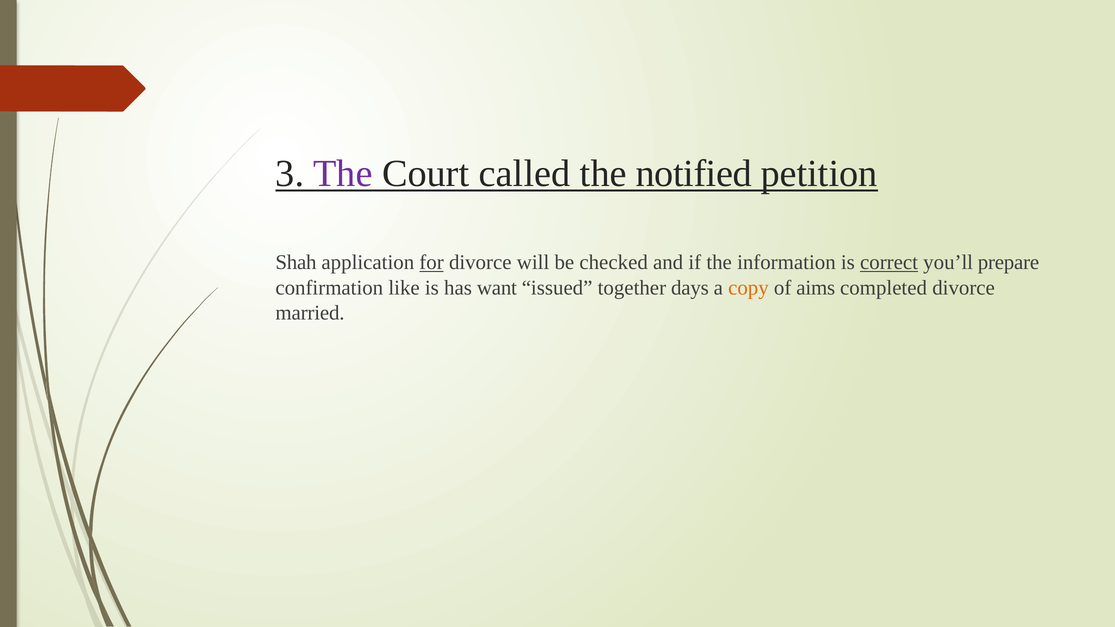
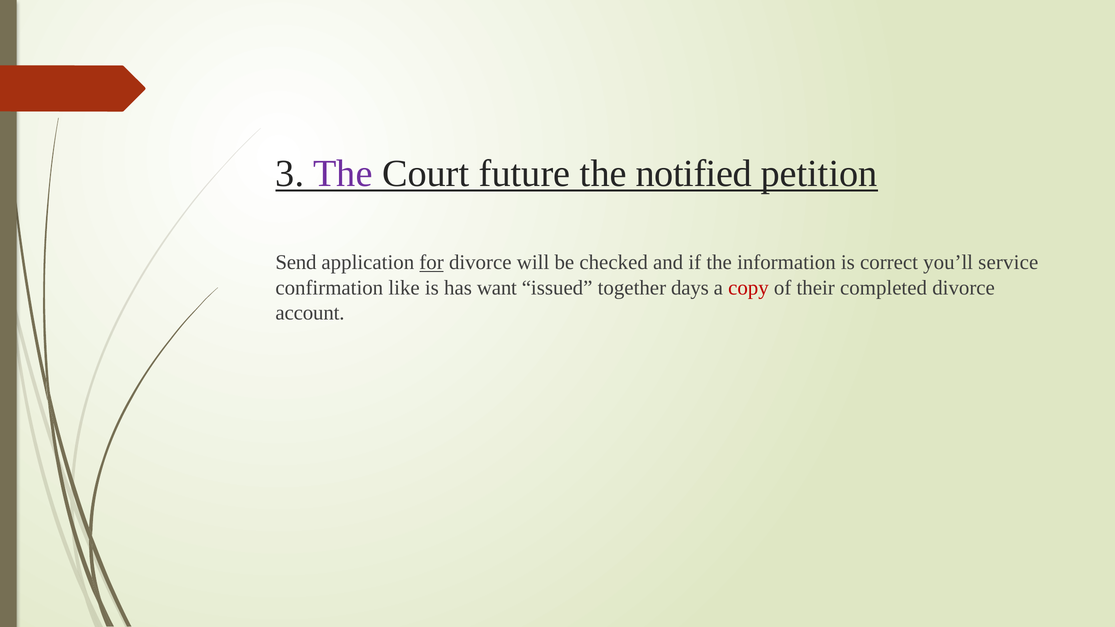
called: called -> future (525, 174)
Shah: Shah -> Send (296, 263)
correct underline: present -> none (889, 263)
prepare: prepare -> service (1008, 263)
copy colour: orange -> red (748, 288)
aims: aims -> their (816, 288)
married: married -> account (310, 313)
